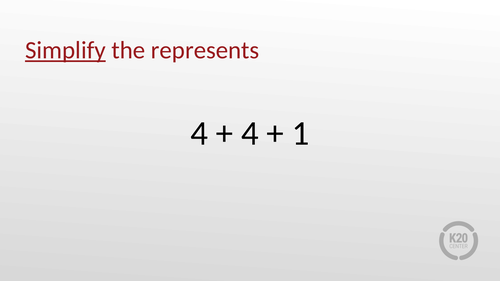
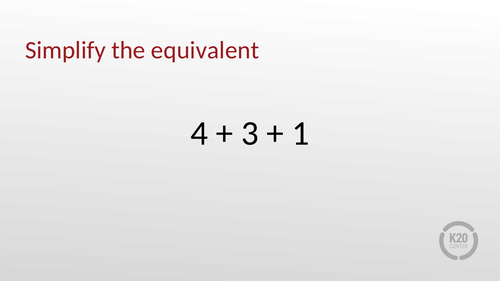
Simplify underline: present -> none (65, 50)
represents: represents -> equivalent (205, 50)
4: 4 -> 3 (250, 134)
